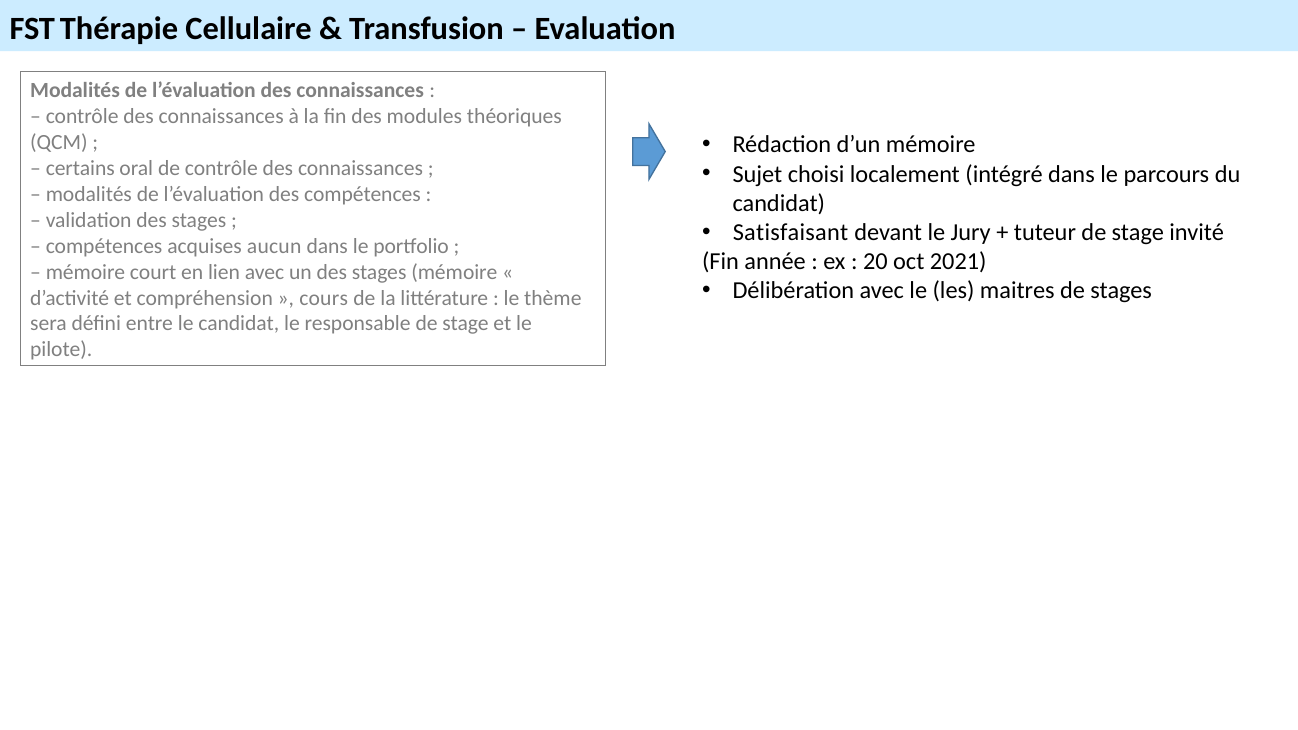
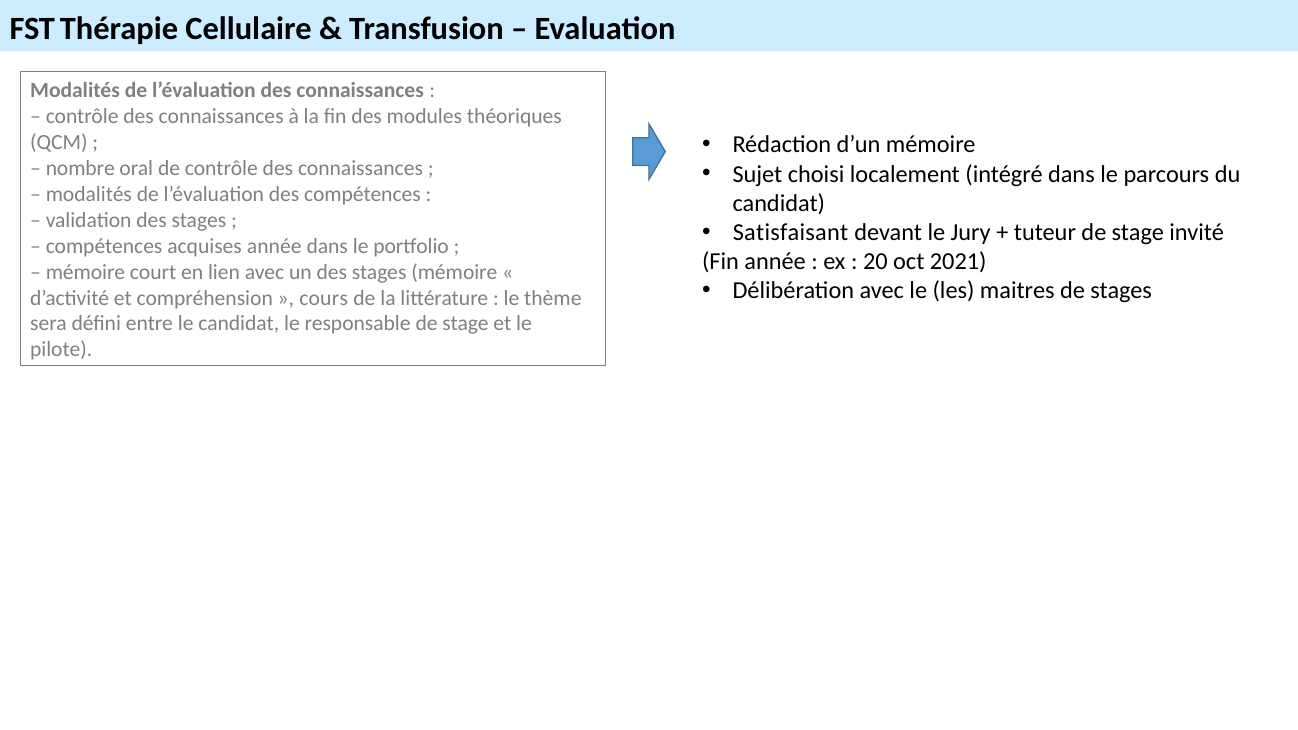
certains: certains -> nombre (80, 168)
acquises aucun: aucun -> année (274, 246)
